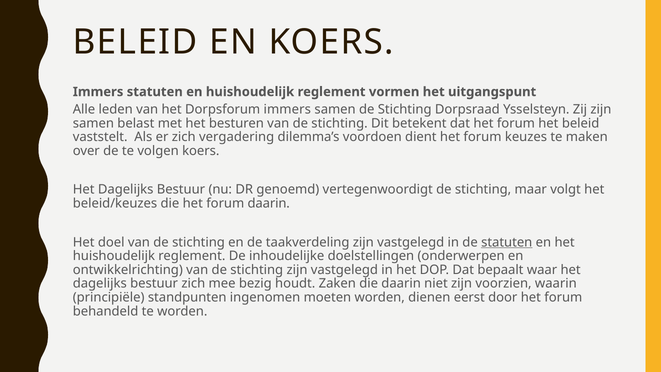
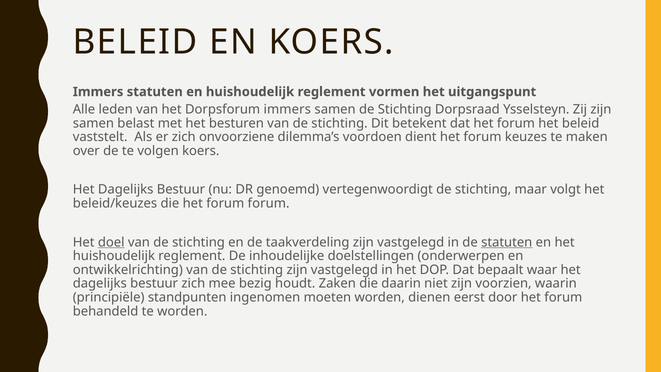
vergadering: vergadering -> onvoorziene (237, 137)
forum daarin: daarin -> forum (269, 203)
doel underline: none -> present (111, 242)
